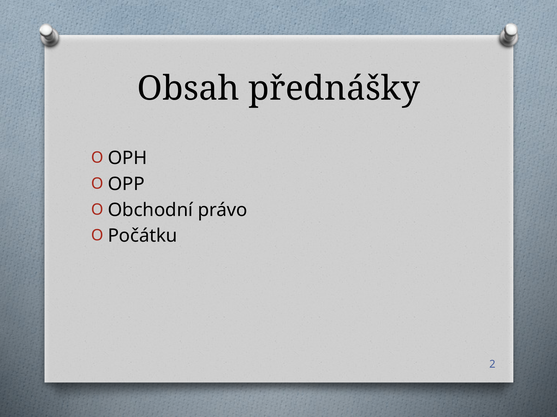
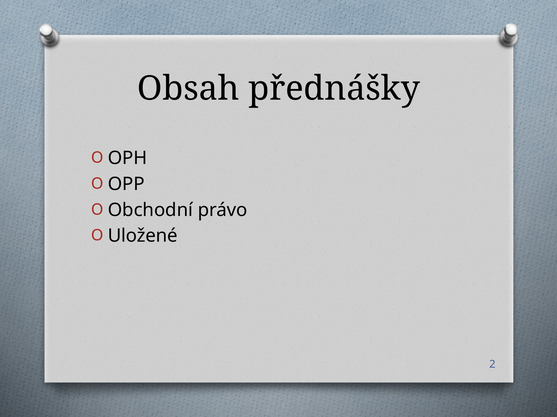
Počátku: Počátku -> Uložené (143, 236)
